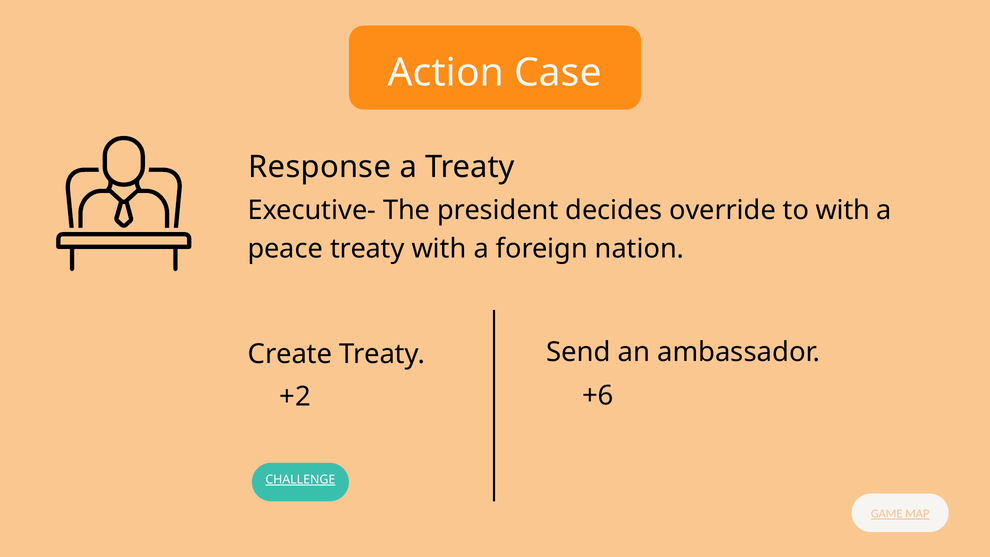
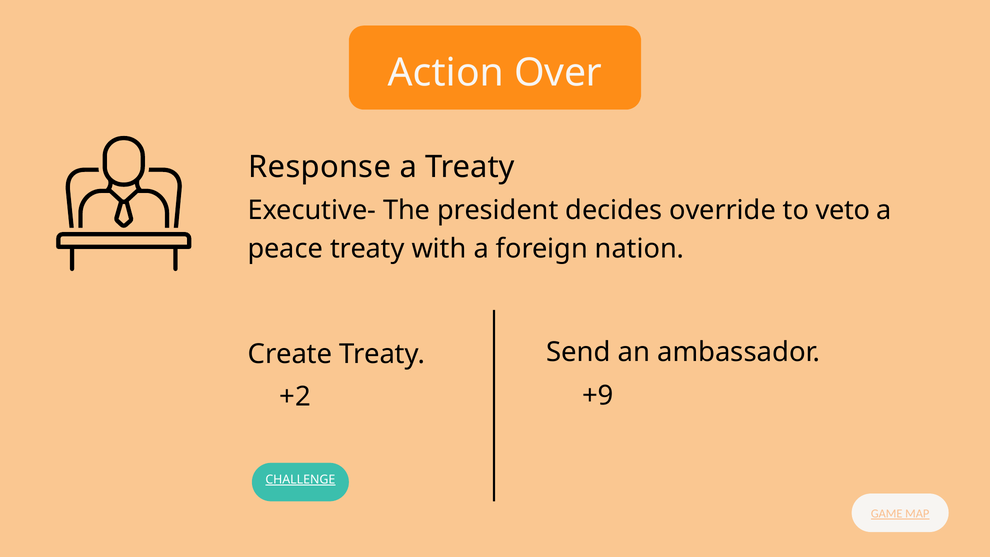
Case: Case -> Over (558, 73)
to with: with -> veto (843, 210)
+6: +6 -> +9 (598, 396)
